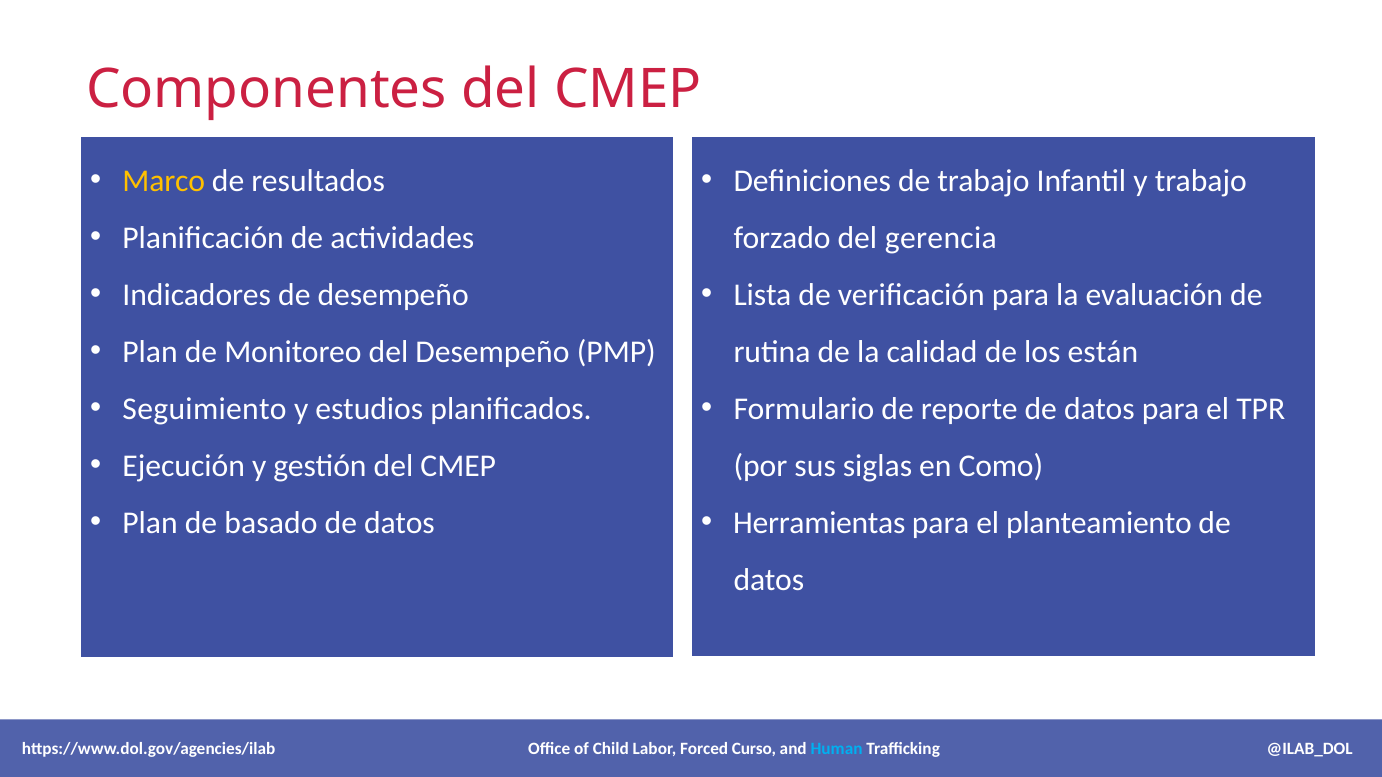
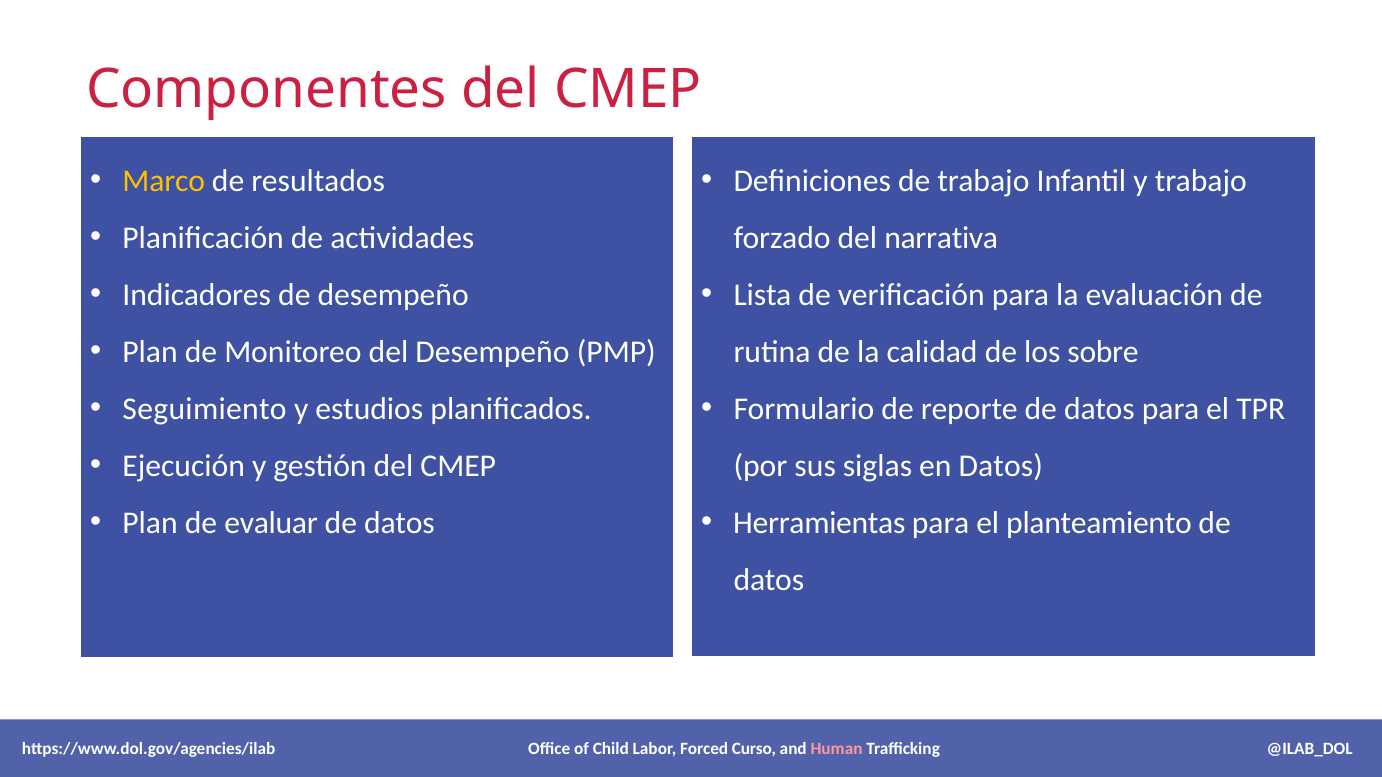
gerencia: gerencia -> narrativa (941, 238)
están: están -> sobre (1103, 352)
en Como: Como -> Datos (1001, 466)
basado: basado -> evaluar (271, 523)
Human colour: light blue -> pink (837, 750)
